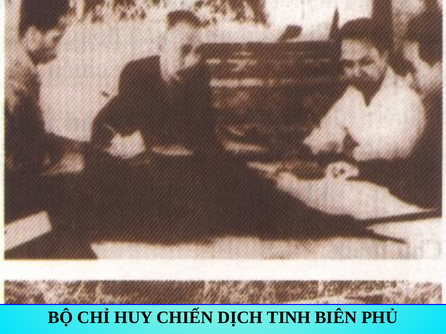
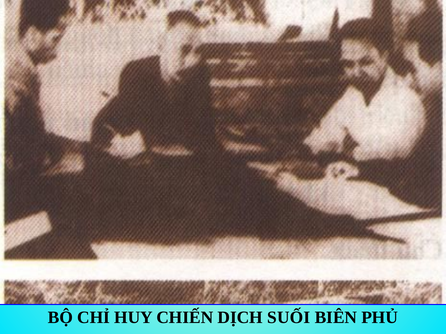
TINH: TINH -> SUỐI (289, 318)
